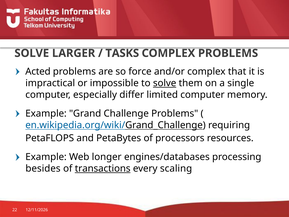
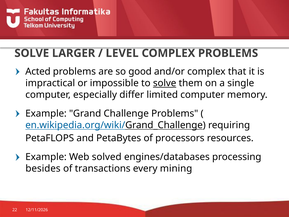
TASKS: TASKS -> LEVEL (122, 53)
force: force -> good (140, 71)
longer: longer -> solved (107, 157)
transactions underline: present -> none (103, 168)
scaling: scaling -> mining (176, 168)
